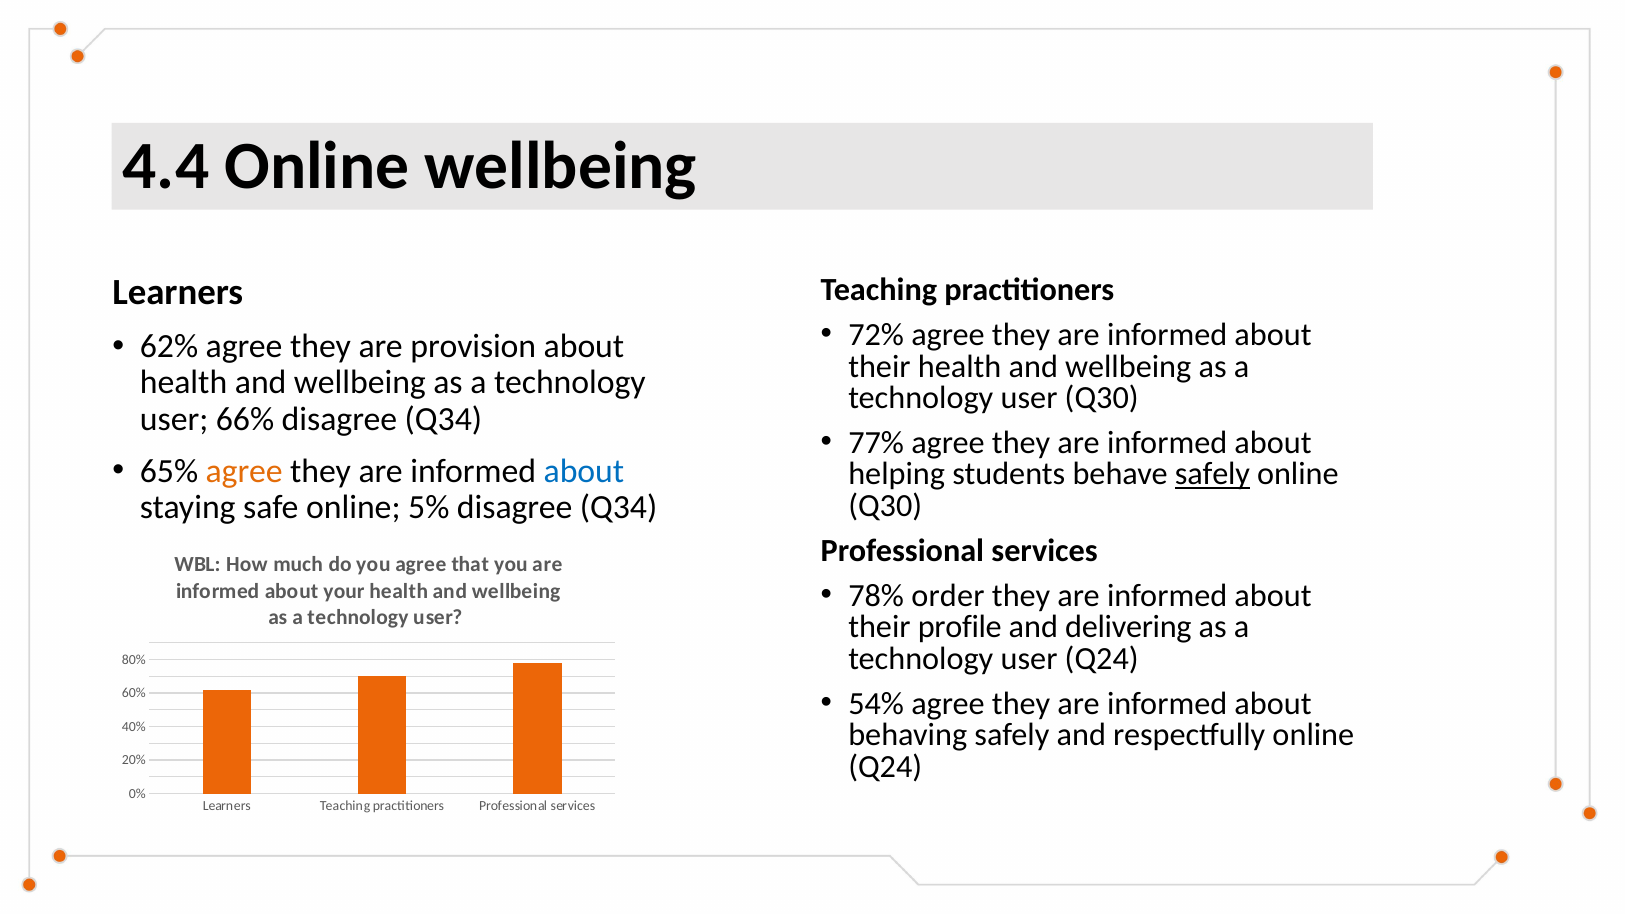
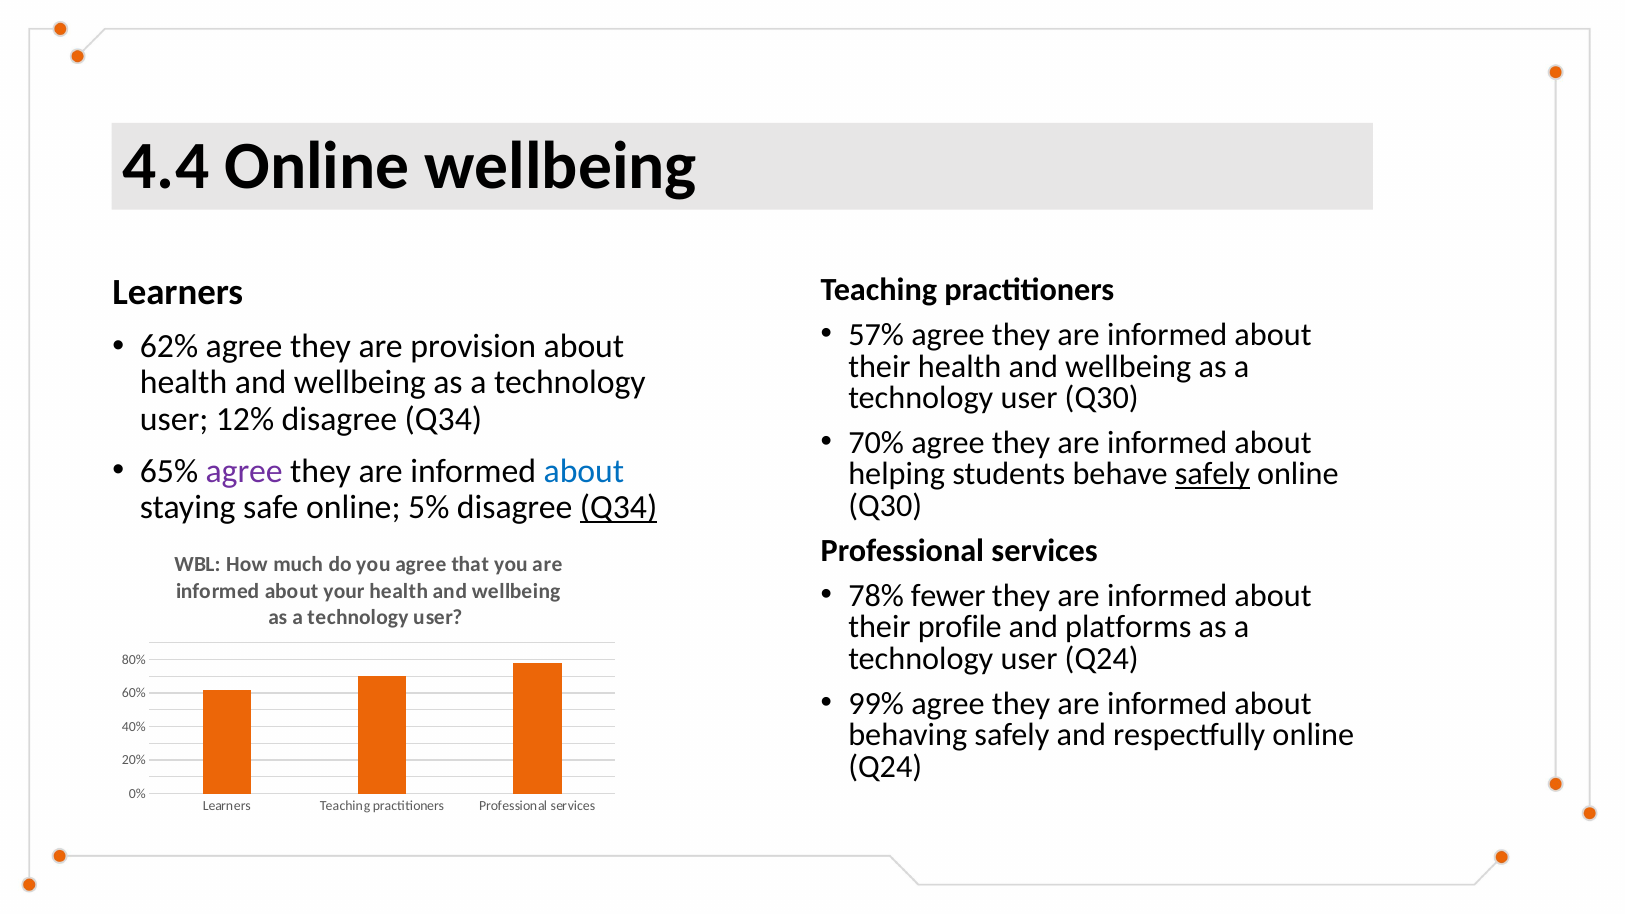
72%: 72% -> 57% (876, 335)
66%: 66% -> 12% (245, 419)
77%: 77% -> 70% (876, 443)
agree colour: orange -> purple (244, 471)
Q34 underline: none -> present (619, 507)
order: order -> fewer (948, 596)
delivering: delivering -> platforms (1128, 627)
54%: 54% -> 99% (876, 704)
